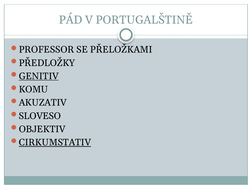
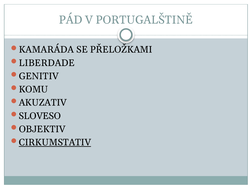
PROFESSOR: PROFESSOR -> KAMARÁDA (46, 50)
PŘEDLOŽKY: PŘEDLOŽKY -> LIBERDADE (47, 63)
GENITIV underline: present -> none (39, 76)
